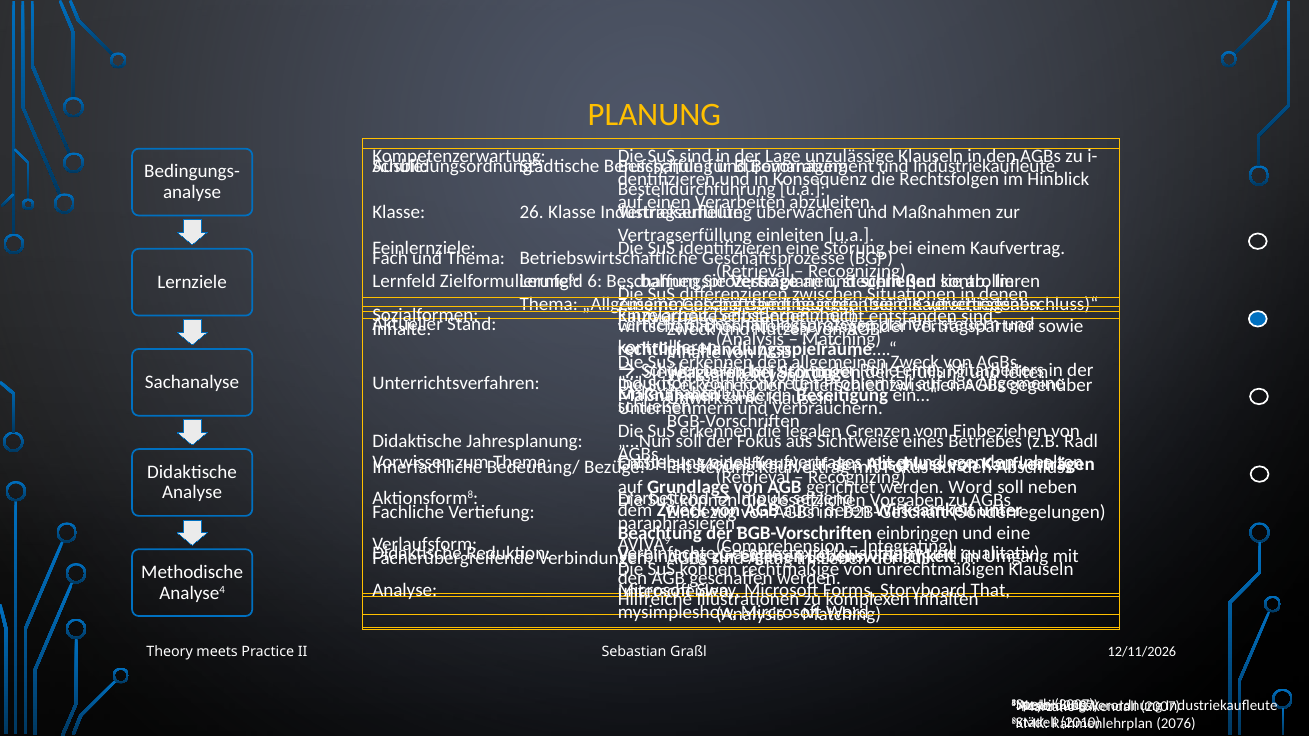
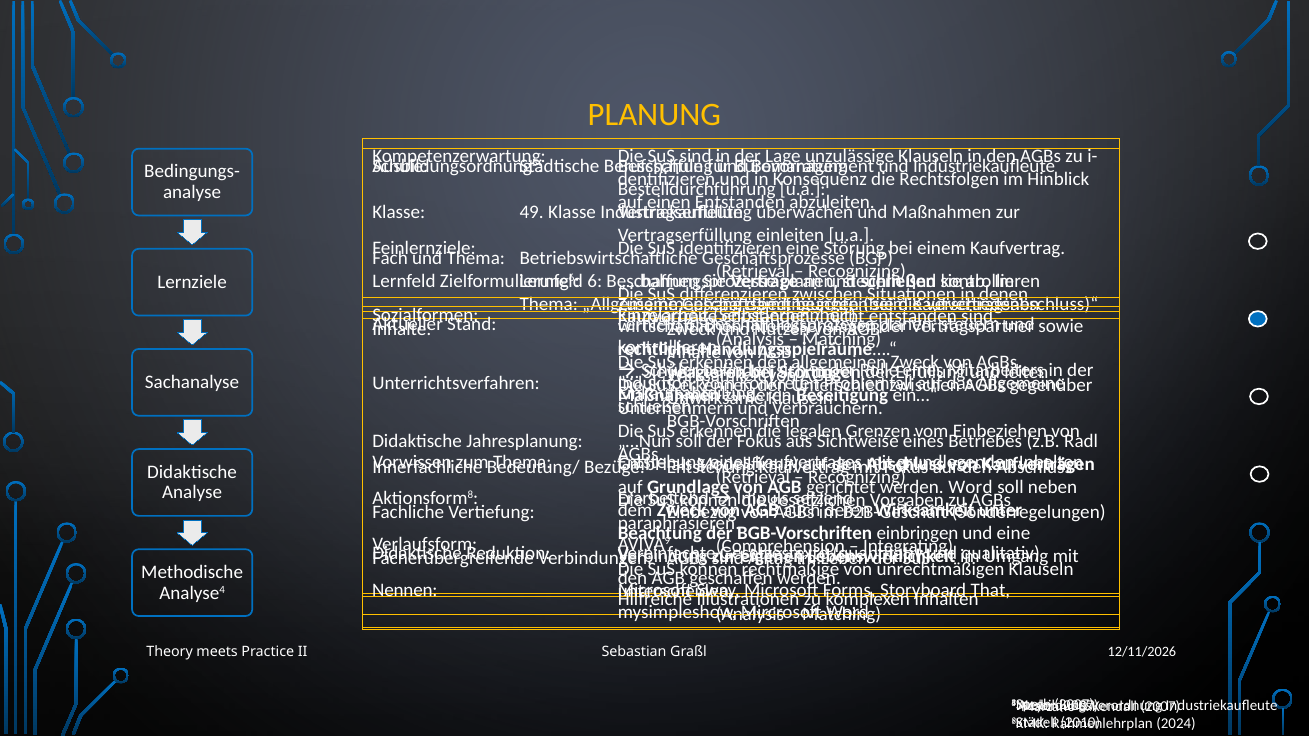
Verarbeiten: Verarbeiten -> Entstanden (740, 202)
26: 26 -> 49 (532, 212)
Analyse: Analyse -> Nennen (405, 590)
2076: 2076 -> 2024 (1176, 724)
